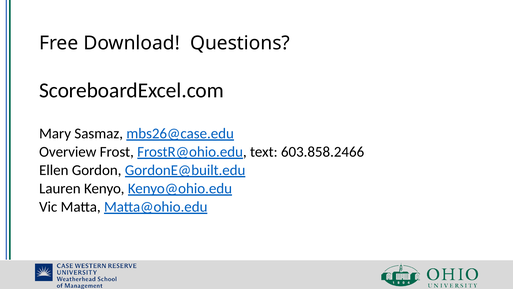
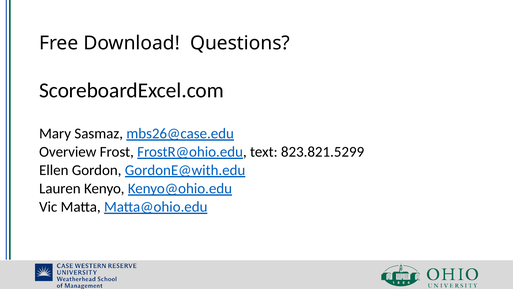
603.858.2466: 603.858.2466 -> 823.821.5299 (323, 152)
GordonE@built.edu: GordonE@built.edu -> GordonE@with.edu (185, 170)
